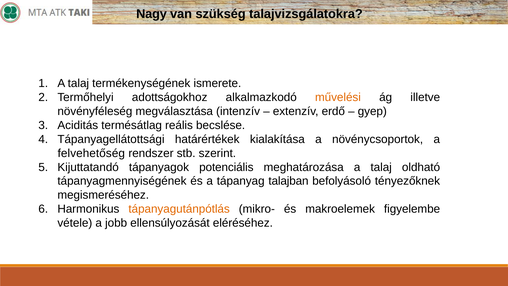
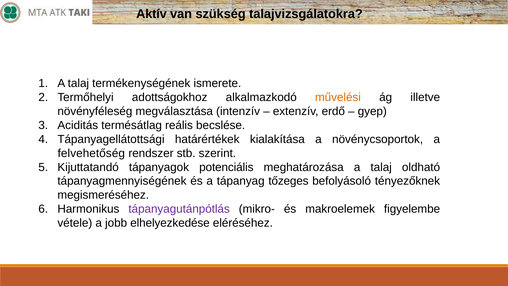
Nagy: Nagy -> Aktív (152, 14)
talajban: talajban -> tőzeges (288, 181)
tápanyagutánpótlás colour: orange -> purple (179, 209)
ellensúlyozását: ellensúlyozását -> elhelyezkedése (170, 223)
